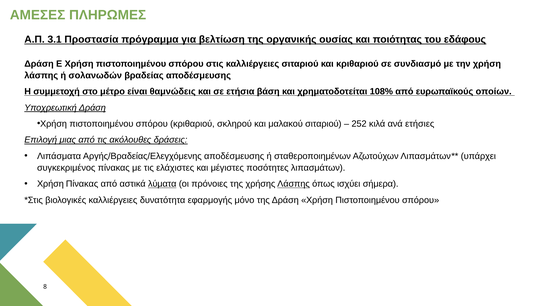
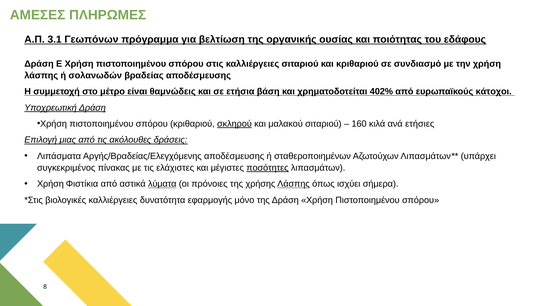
Προστασία: Προστασία -> Γεωπόνων (91, 39)
108%: 108% -> 402% (381, 91)
οποίων: οποίων -> κάτοχοι (494, 91)
σκληρού underline: none -> present (234, 124)
252: 252 -> 160 (359, 124)
ποσότητες underline: none -> present (267, 167)
Χρήση Πίνακας: Πίνακας -> Φιστίκια (82, 184)
